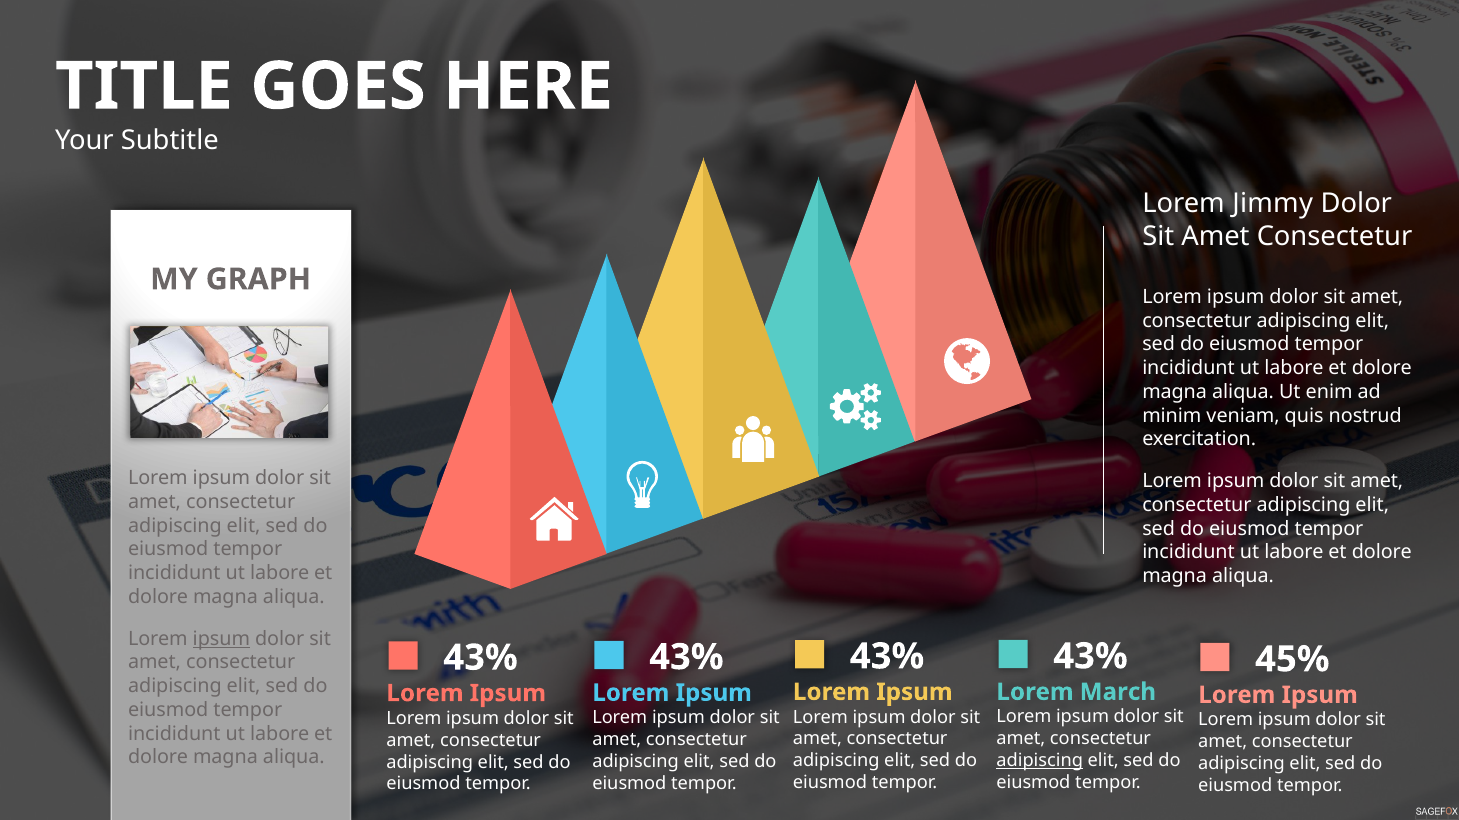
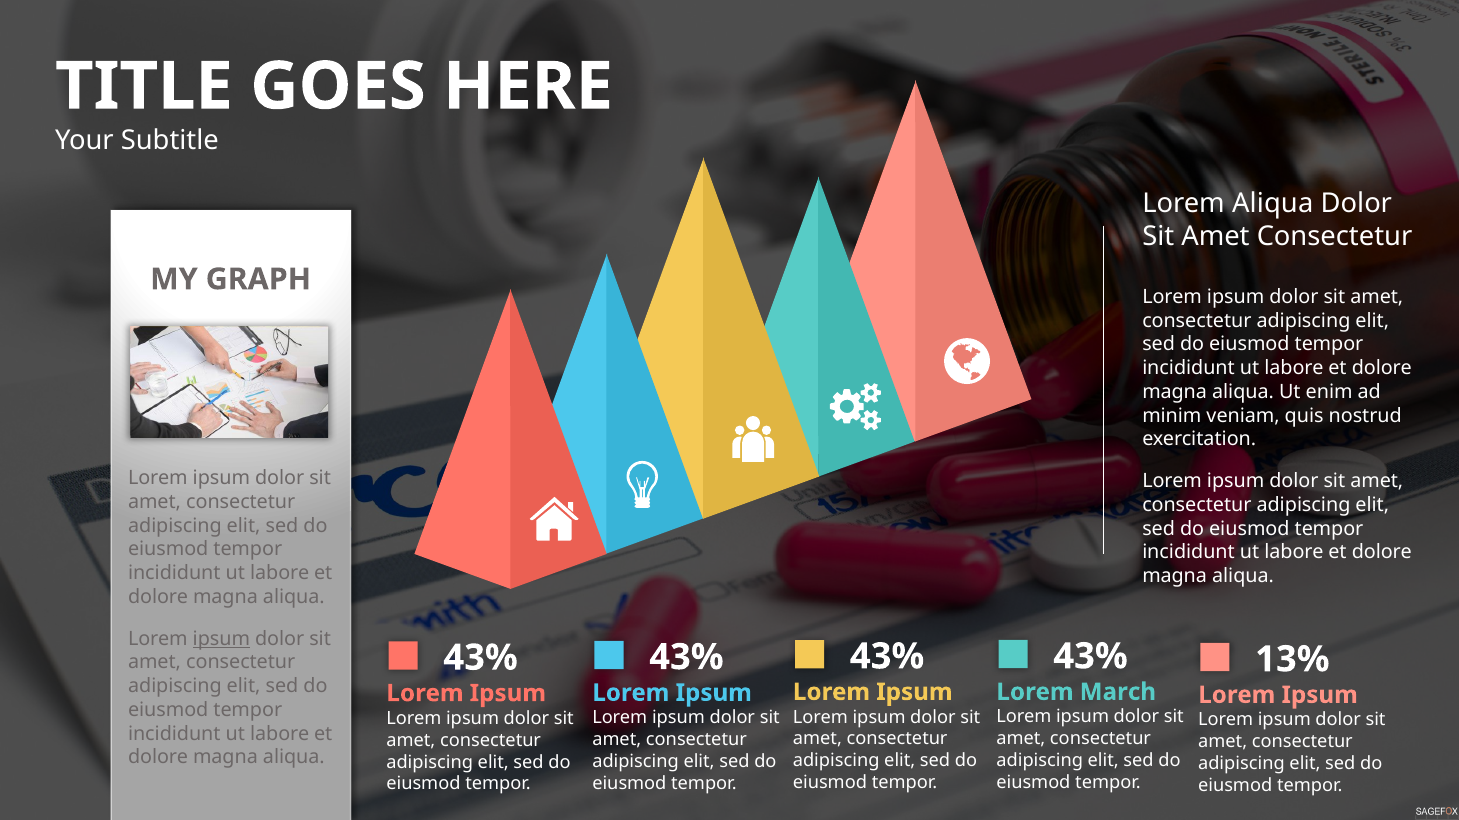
Lorem Jimmy: Jimmy -> Aliqua (1273, 204)
45%: 45% -> 13% (1292, 660)
adipiscing underline: present -> none (1040, 761)
